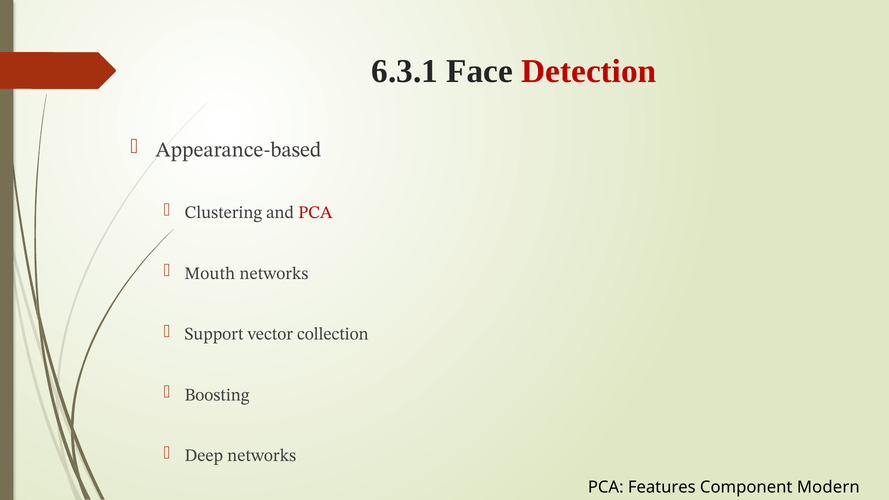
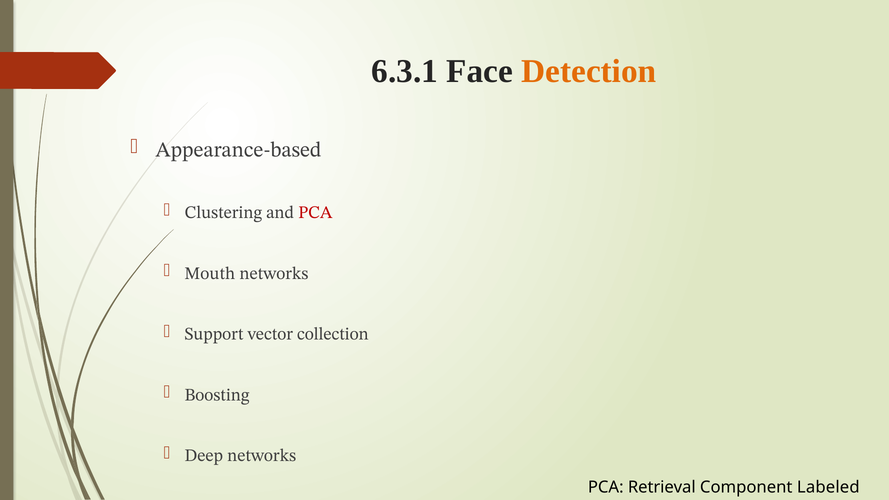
Detection colour: red -> orange (589, 71)
Features: Features -> Retrieval (662, 487)
Modern: Modern -> Labeled (828, 487)
